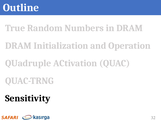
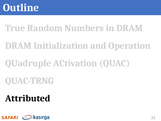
Sensitivity: Sensitivity -> Attributed (28, 98)
